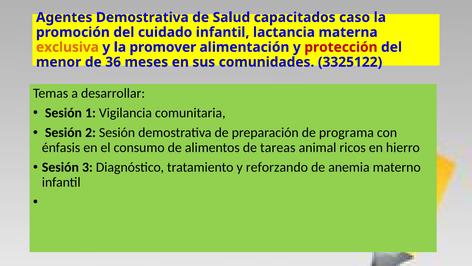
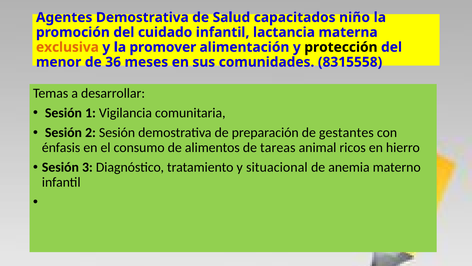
caso: caso -> niño (355, 17)
protección colour: red -> black (341, 47)
3325122: 3325122 -> 8315558 (350, 62)
programa: programa -> gestantes (346, 133)
reforzando: reforzando -> situacional (277, 167)
